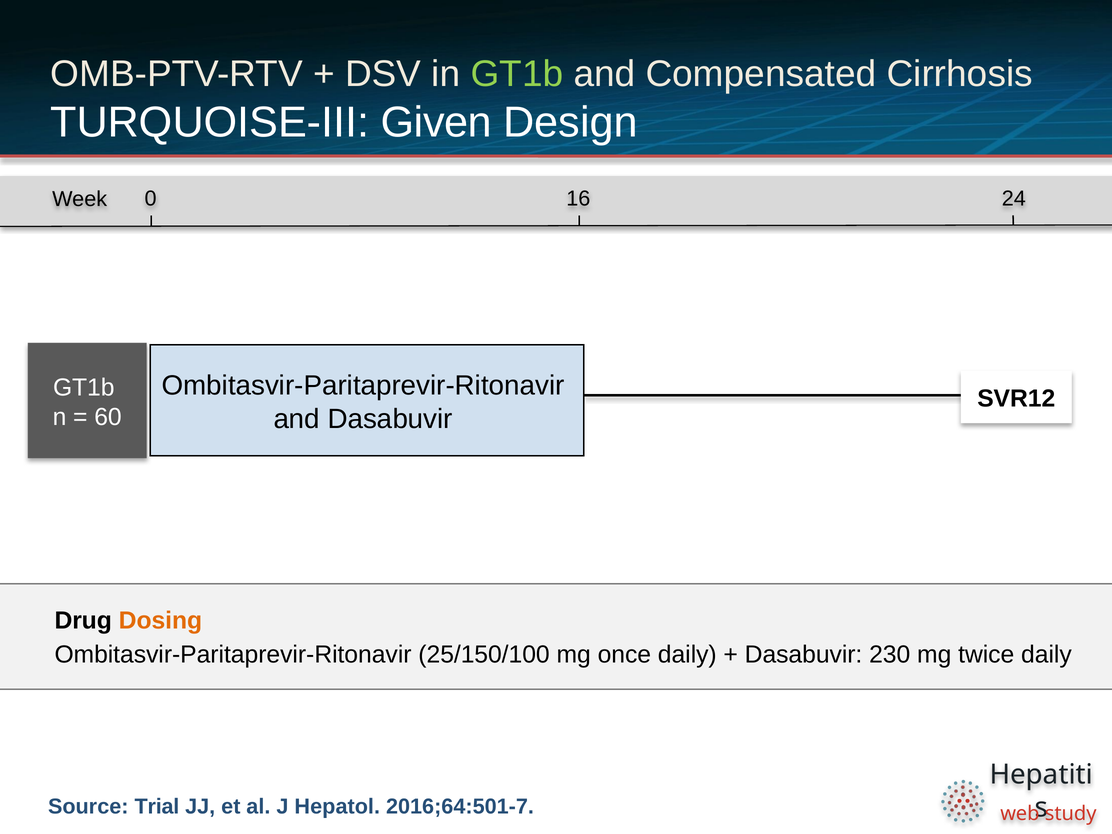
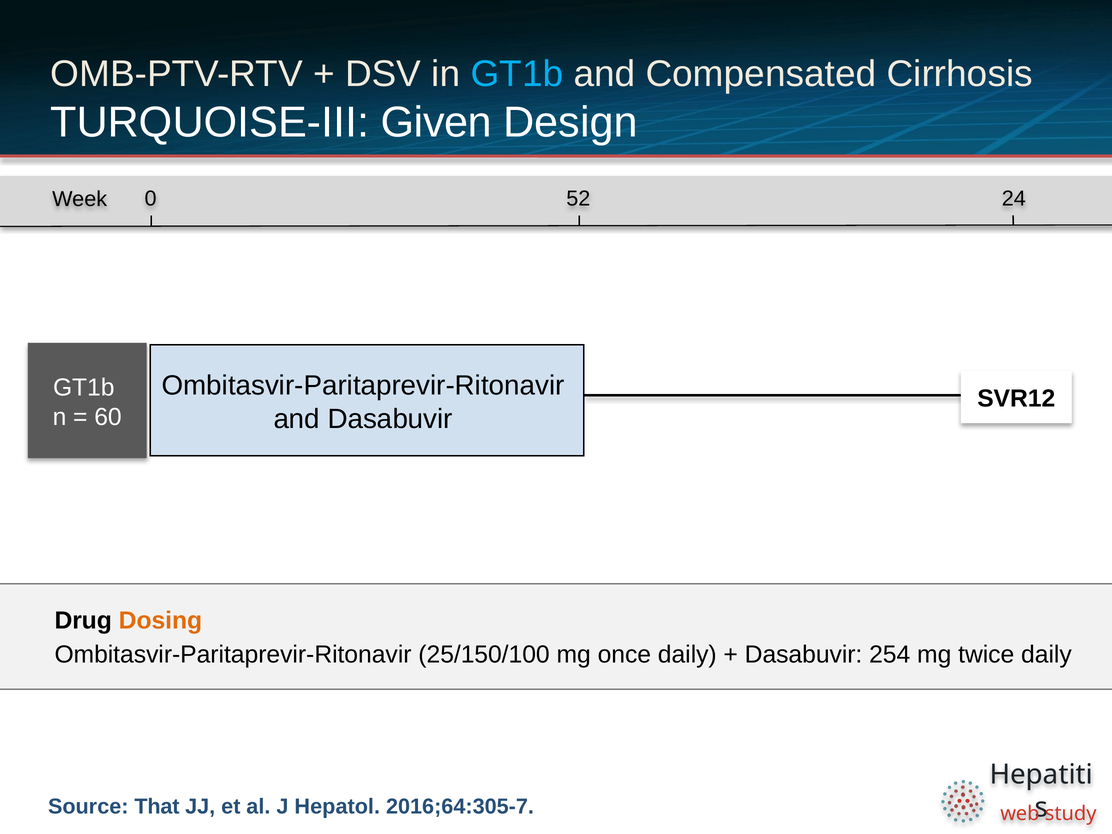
GT1b colour: light green -> light blue (517, 74)
16: 16 -> 52 (578, 199)
230: 230 -> 254 (890, 655)
Trial: Trial -> That (157, 807)
2016;64:501-7: 2016;64:501-7 -> 2016;64:305-7 (460, 807)
